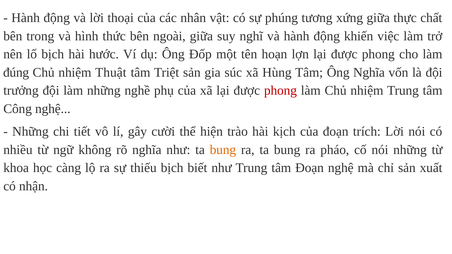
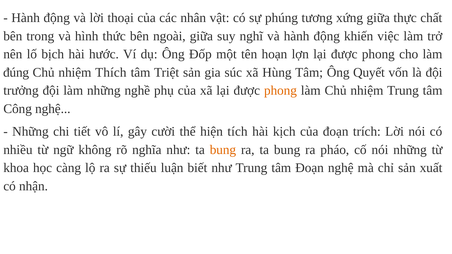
Thuật: Thuật -> Thích (111, 72)
Ông Nghĩa: Nghĩa -> Quyết (369, 72)
phong colour: red -> orange (280, 91)
trào: trào -> tích (238, 132)
thiếu bịch: bịch -> luận (172, 168)
